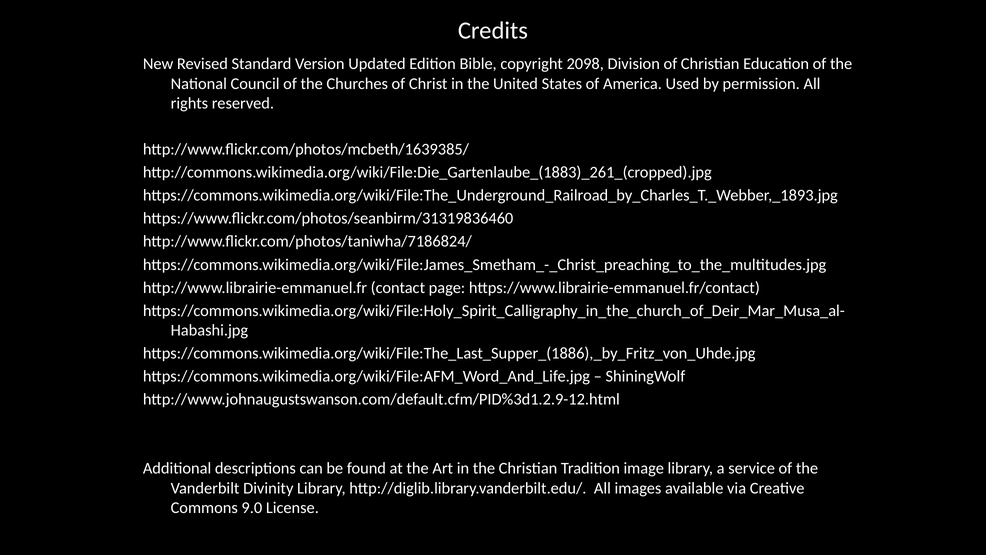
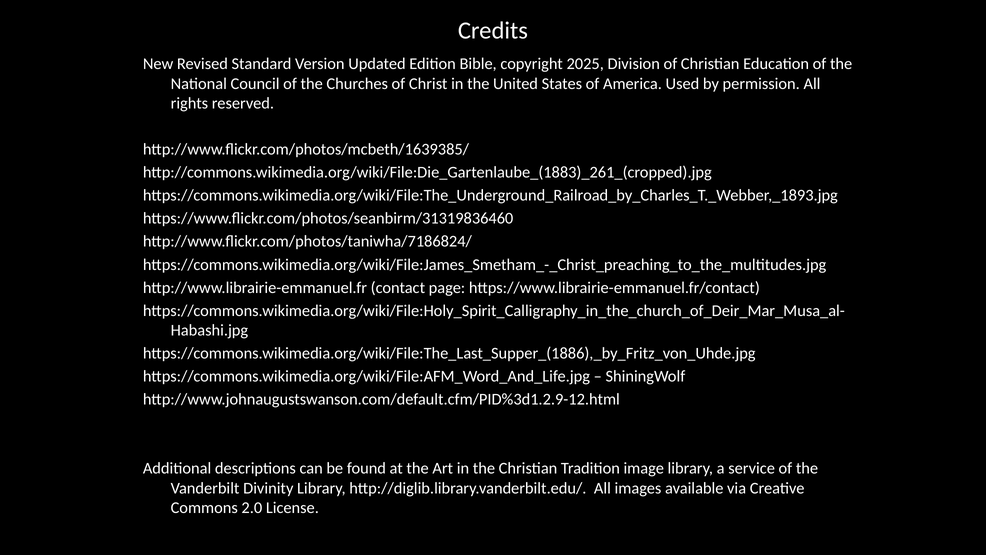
2098: 2098 -> 2025 (585, 64)
9.0: 9.0 -> 2.0 (252, 508)
